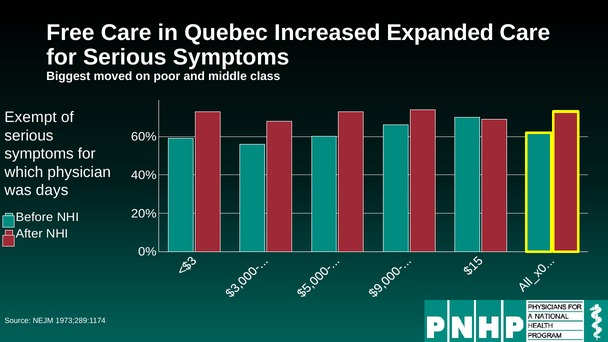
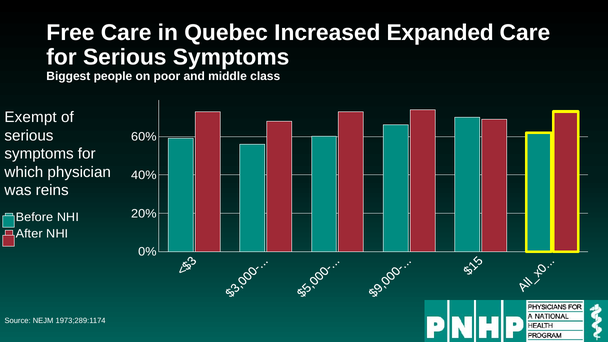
moved: moved -> people (113, 76)
days: days -> reins (52, 190)
